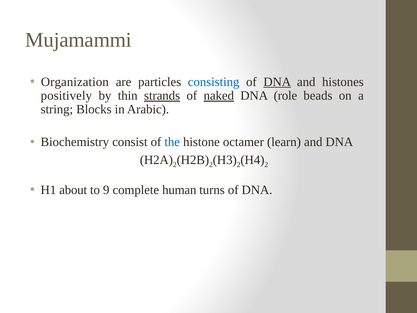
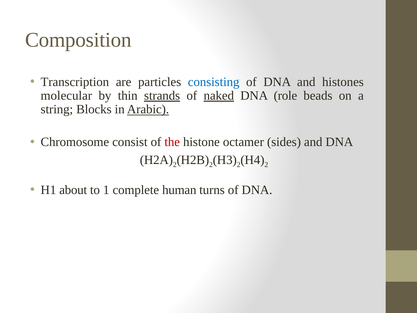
Mujamammi: Mujamammi -> Composition (78, 40)
Organization: Organization -> Transcription (75, 82)
DNA underline: present -> none (277, 82)
positively: positively -> molecular (66, 96)
Arabic underline: none -> present (148, 109)
Biochemistry: Biochemistry -> Chromosome (75, 142)
the colour: blue -> red (172, 142)
learn: learn -> sides (284, 142)
9: 9 -> 1 (106, 190)
